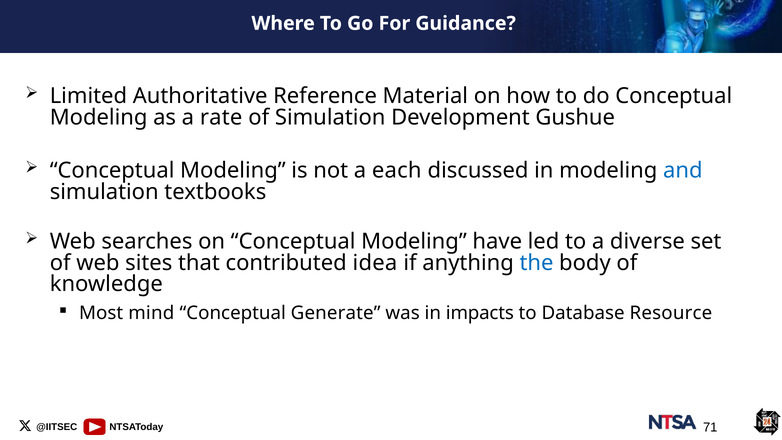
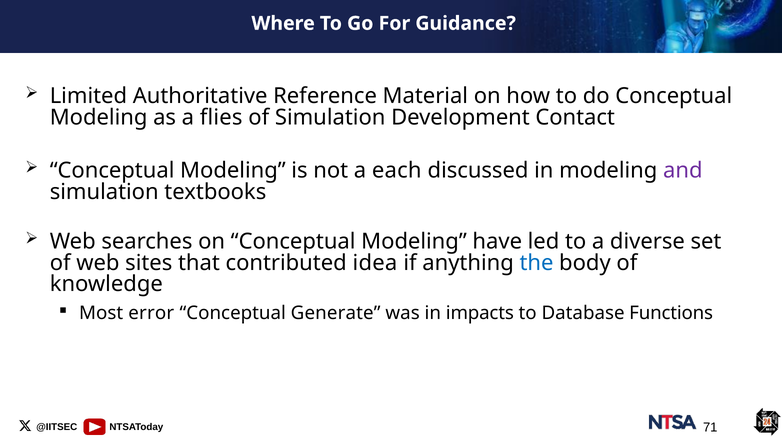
rate: rate -> flies (221, 117)
Gushue: Gushue -> Contact (575, 117)
and colour: blue -> purple (683, 171)
mind: mind -> error (151, 313)
Resource: Resource -> Functions (671, 313)
